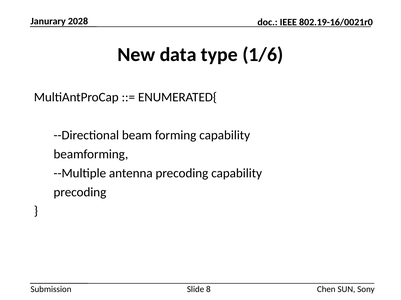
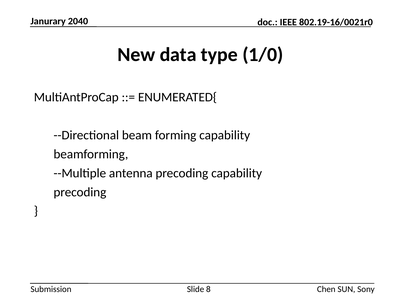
2028: 2028 -> 2040 (78, 21)
1/6: 1/6 -> 1/0 (263, 55)
